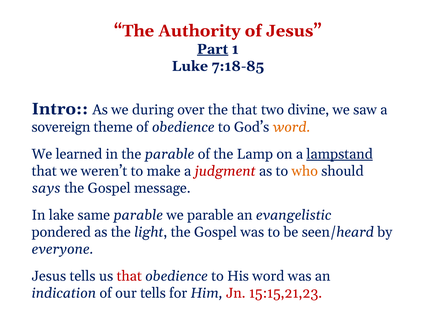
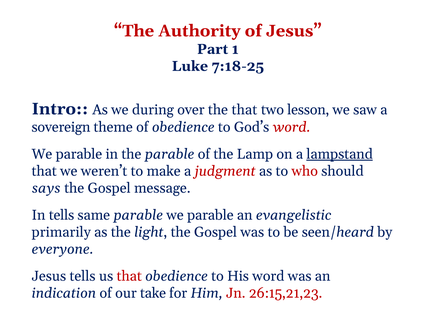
Part underline: present -> none (213, 49)
7:18-85: 7:18-85 -> 7:18-25 (238, 66)
divine: divine -> lesson (308, 110)
word colour: orange -> red (292, 127)
learned: learned -> parable (79, 154)
who colour: orange -> red (305, 171)
In lake: lake -> tells (62, 215)
pondered: pondered -> primarily (61, 232)
our tells: tells -> take (153, 293)
15:15,21,23: 15:15,21,23 -> 26:15,21,23 (286, 293)
